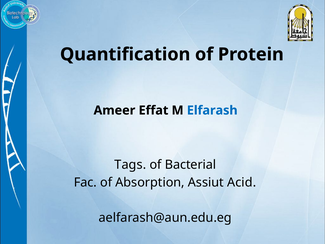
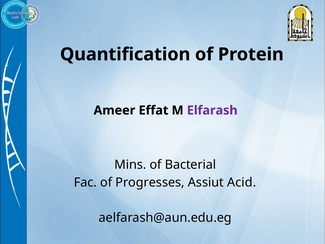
Elfarash colour: blue -> purple (212, 110)
Tags: Tags -> Mins (130, 164)
Absorption: Absorption -> Progresses (150, 182)
